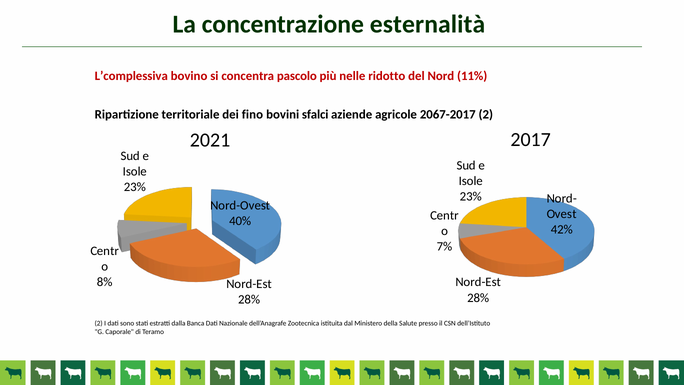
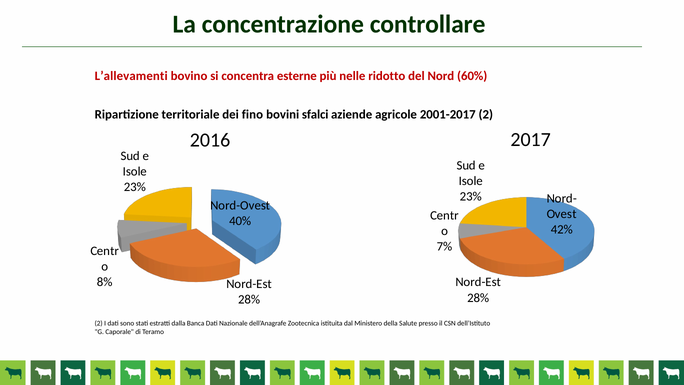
esternalità: esternalità -> controllare (428, 24)
L’complessiva: L’complessiva -> L’allevamenti (131, 76)
pascolo: pascolo -> esterne (297, 76)
11%: 11% -> 60% (472, 76)
2067-2017: 2067-2017 -> 2001-2017 (448, 114)
2021: 2021 -> 2016 (210, 140)
